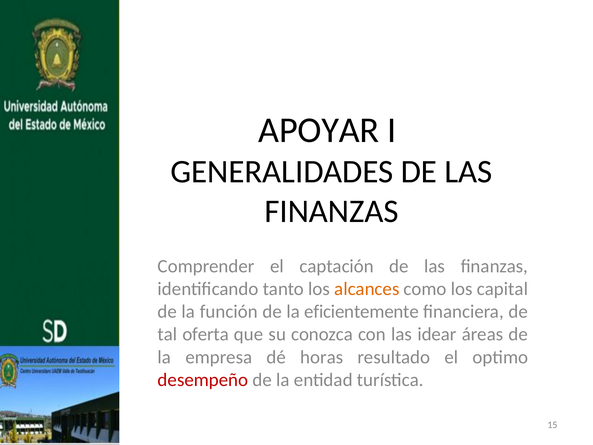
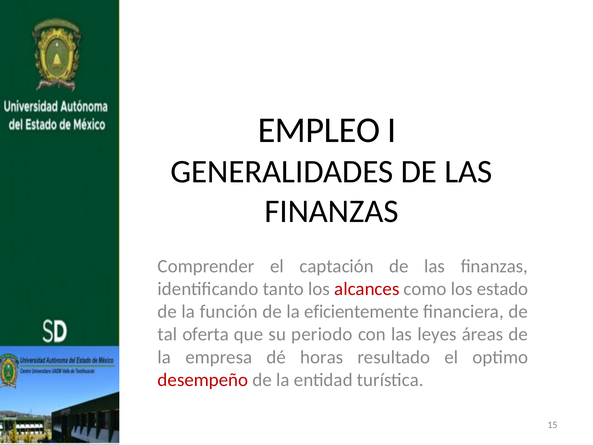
APOYAR: APOYAR -> EMPLEO (319, 130)
alcances colour: orange -> red (367, 289)
capital: capital -> estado (503, 289)
conozca: conozca -> periodo (322, 334)
idear: idear -> leyes (437, 334)
